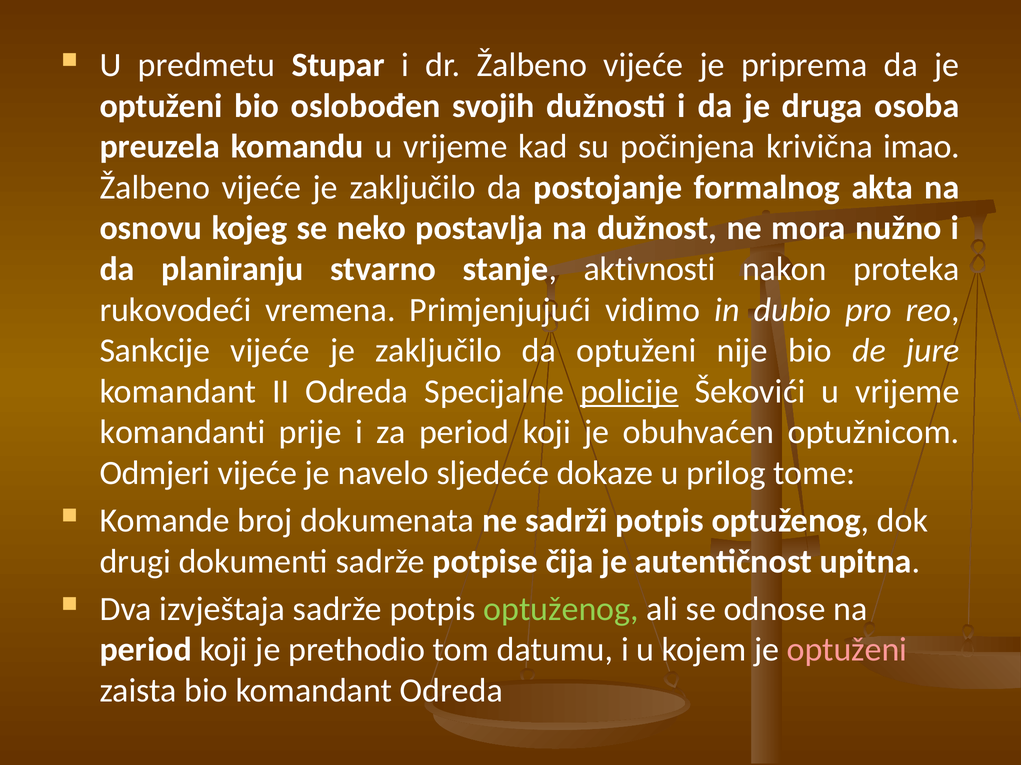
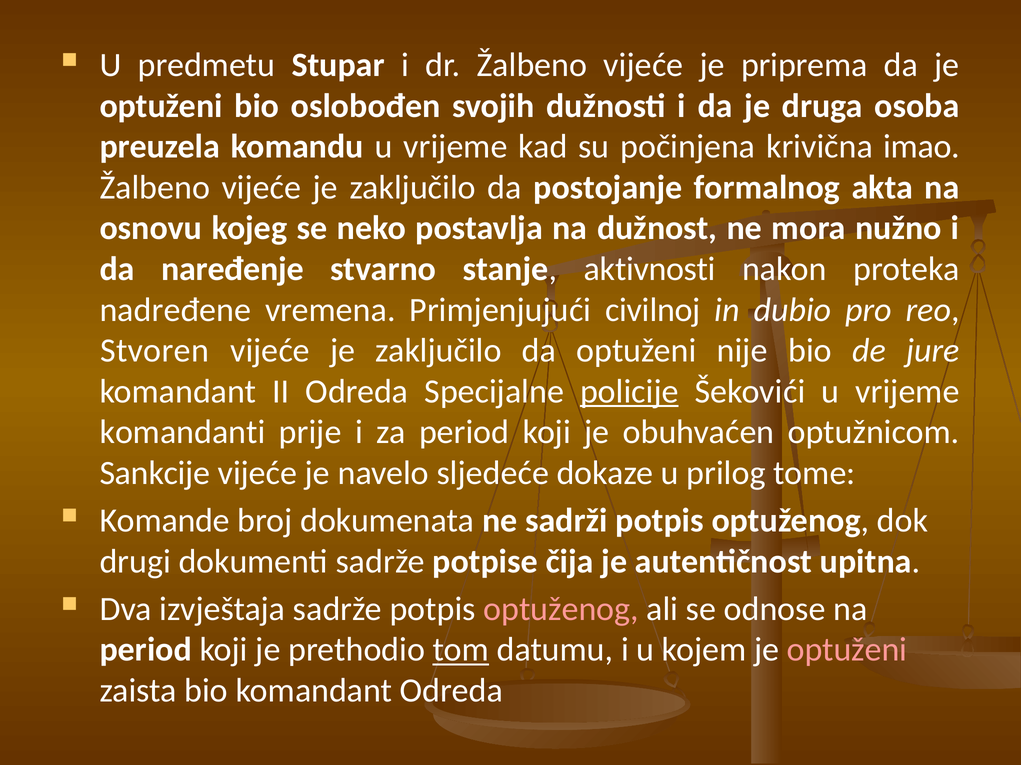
planiranju: planiranju -> naređenje (233, 269)
rukovodeći: rukovodeći -> nadređene (175, 310)
vidimo: vidimo -> civilnoj (653, 310)
Sankcije: Sankcije -> Stvoren (155, 351)
Odmjeri: Odmjeri -> Sankcije (155, 473)
optuženog colour: light green -> pink (561, 610)
tom underline: none -> present (461, 650)
